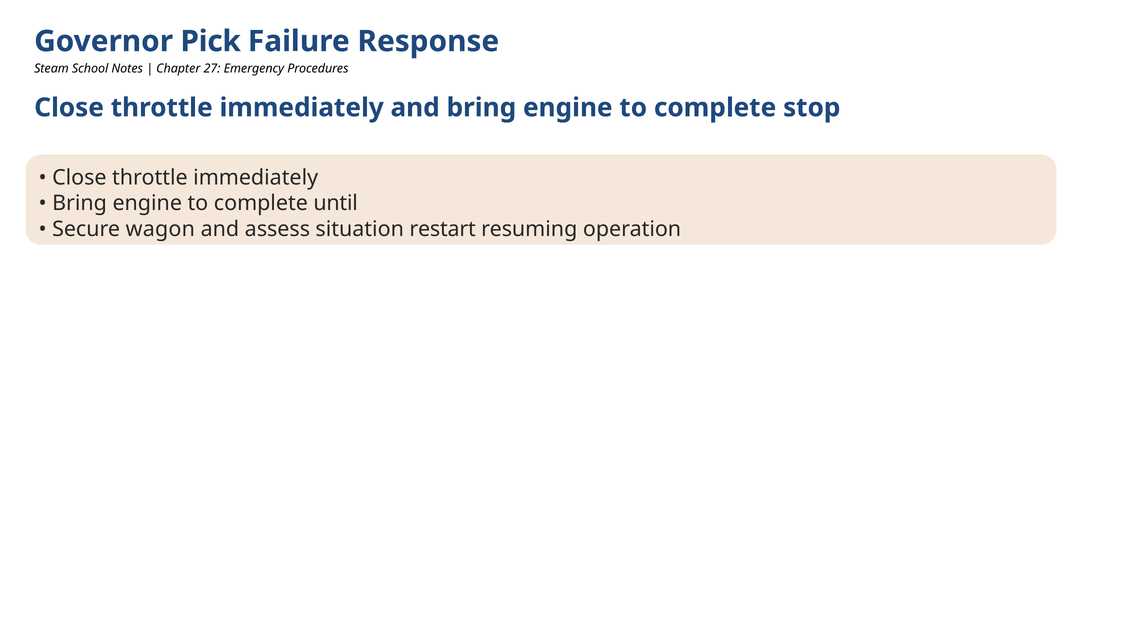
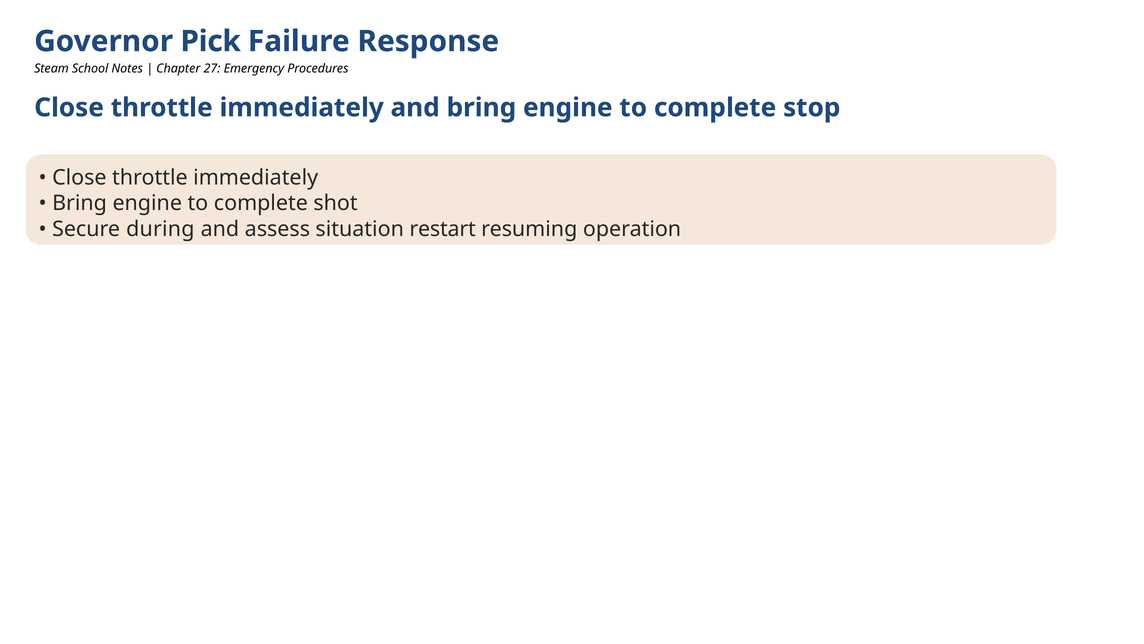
until: until -> shot (336, 203)
wagon: wagon -> during (160, 229)
